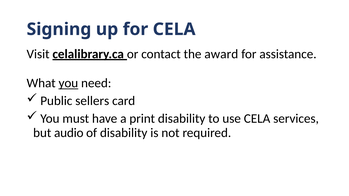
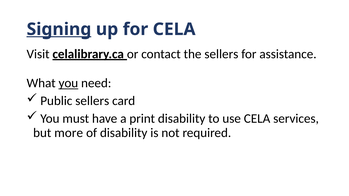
Signing underline: none -> present (59, 29)
the award: award -> sellers (221, 54)
audio: audio -> more (69, 133)
